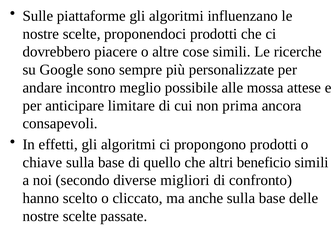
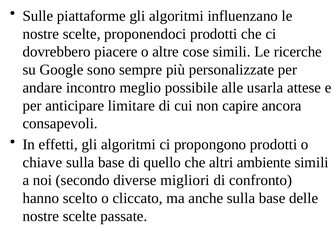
mossa: mossa -> usarla (265, 88)
prima: prima -> capire (240, 106)
beneficio: beneficio -> ambiente (264, 162)
